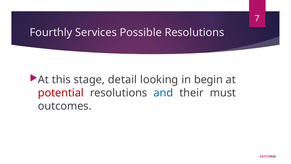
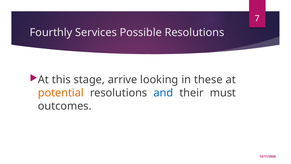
detail: detail -> arrive (123, 80)
begin: begin -> these (208, 80)
potential colour: red -> orange (61, 93)
